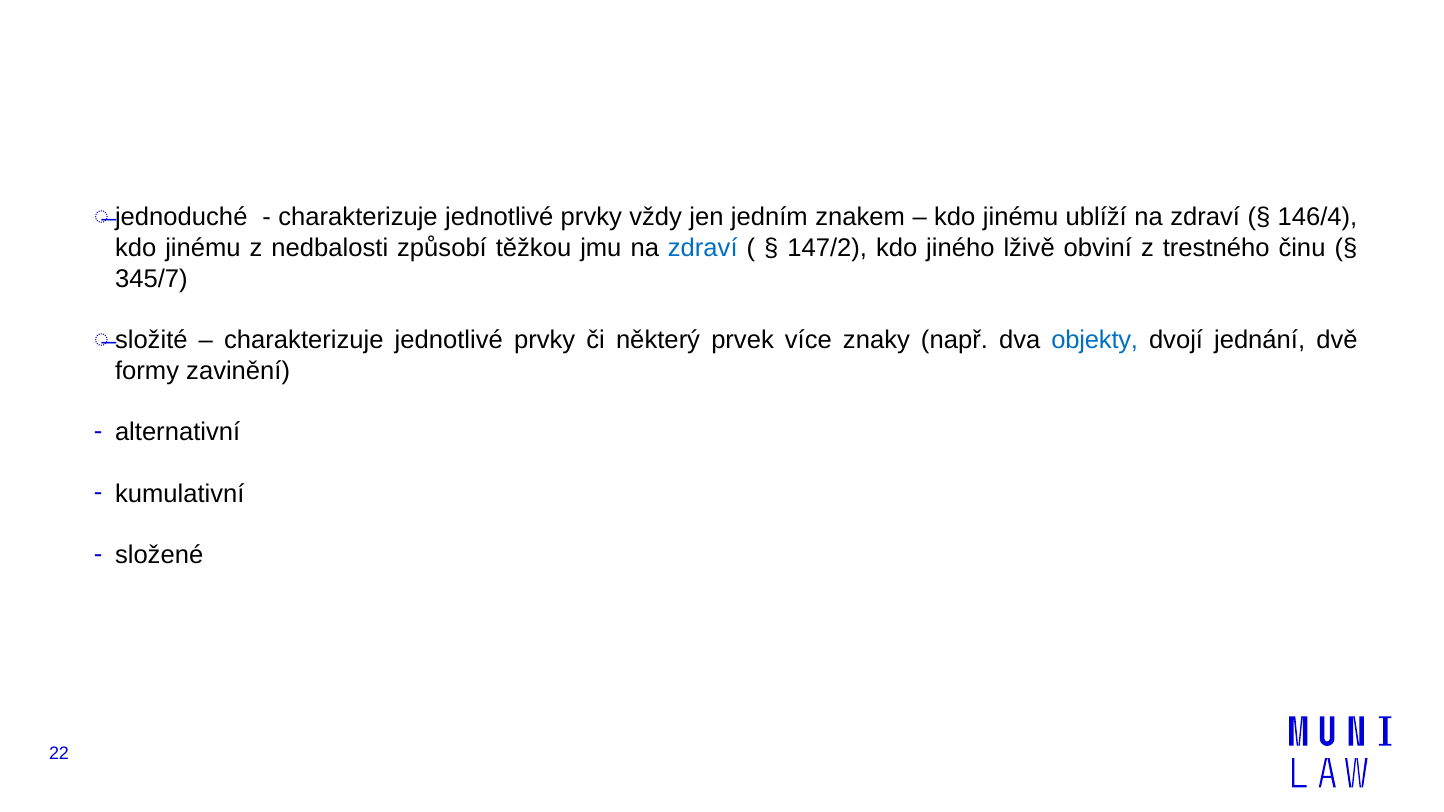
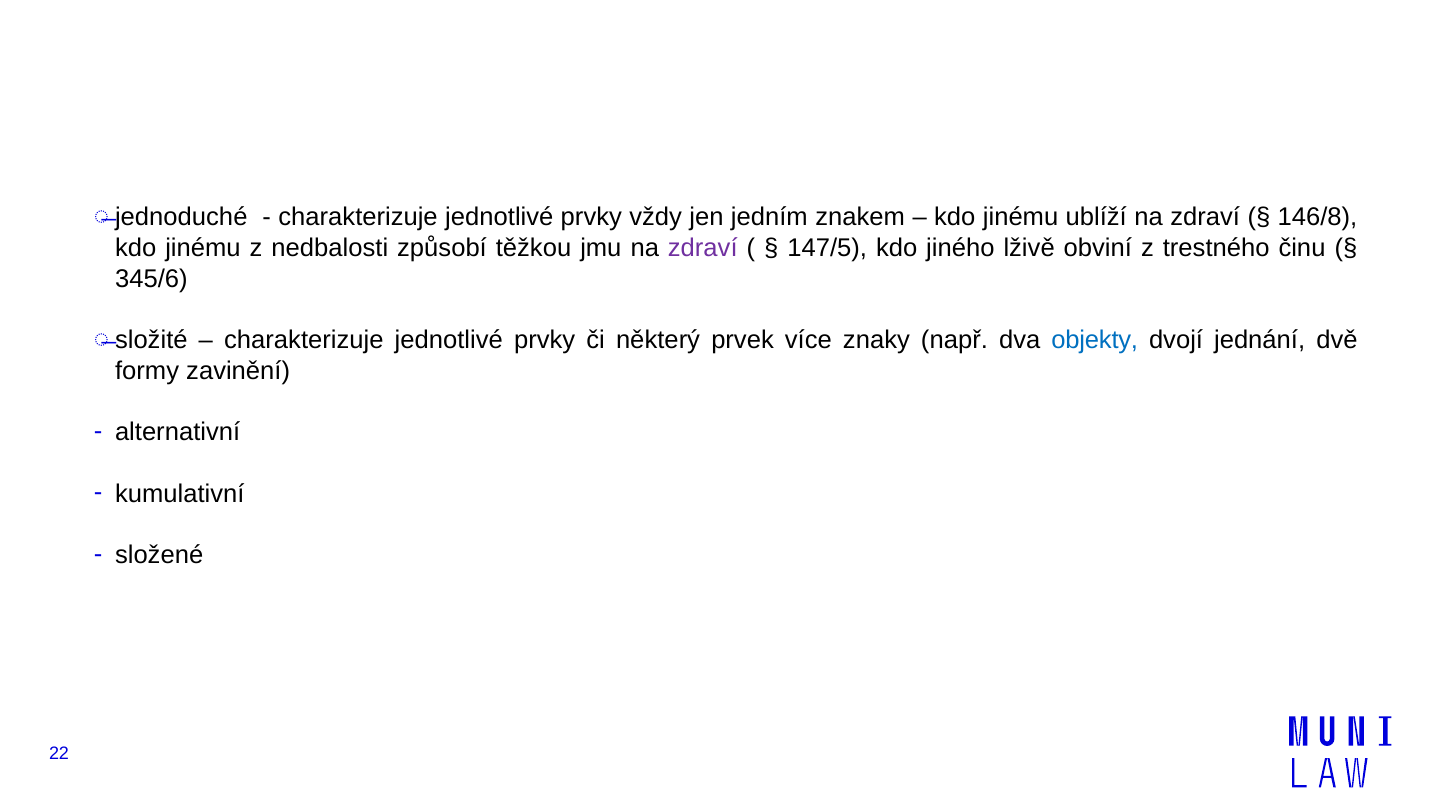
146/4: 146/4 -> 146/8 (1317, 218)
zdraví colour: blue -> purple (703, 248)
147/2: 147/2 -> 147/5 (827, 248)
345/7: 345/7 -> 345/6 (151, 279)
